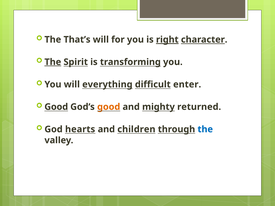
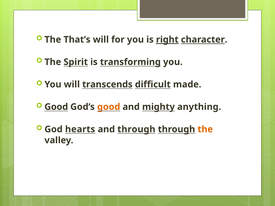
The underline: present -> none (53, 62)
everything: everything -> transcends (107, 85)
enter: enter -> made (187, 85)
returned: returned -> anything (199, 107)
and children: children -> through (136, 129)
the colour: blue -> orange (205, 129)
